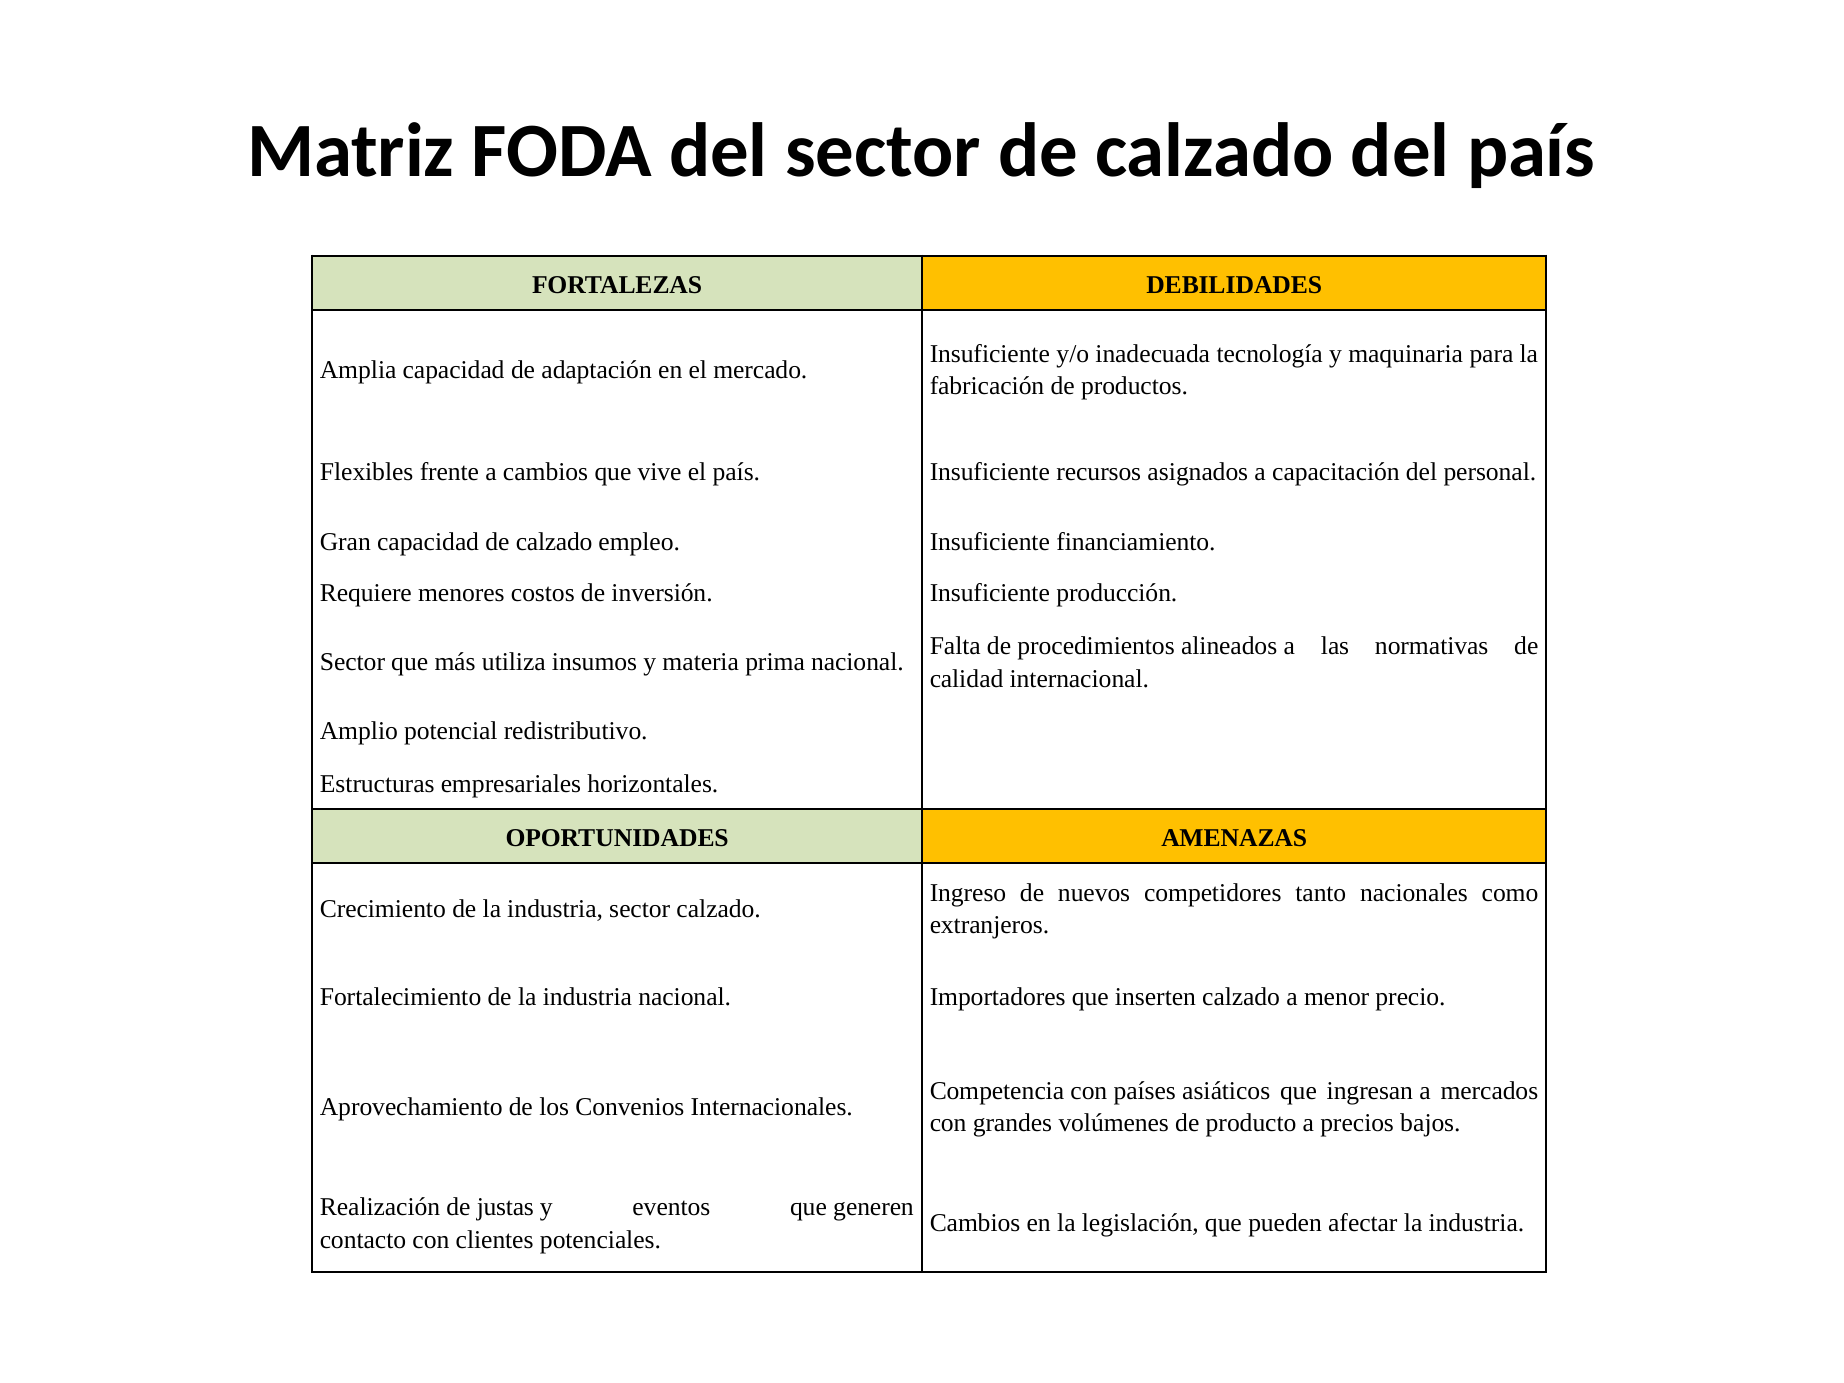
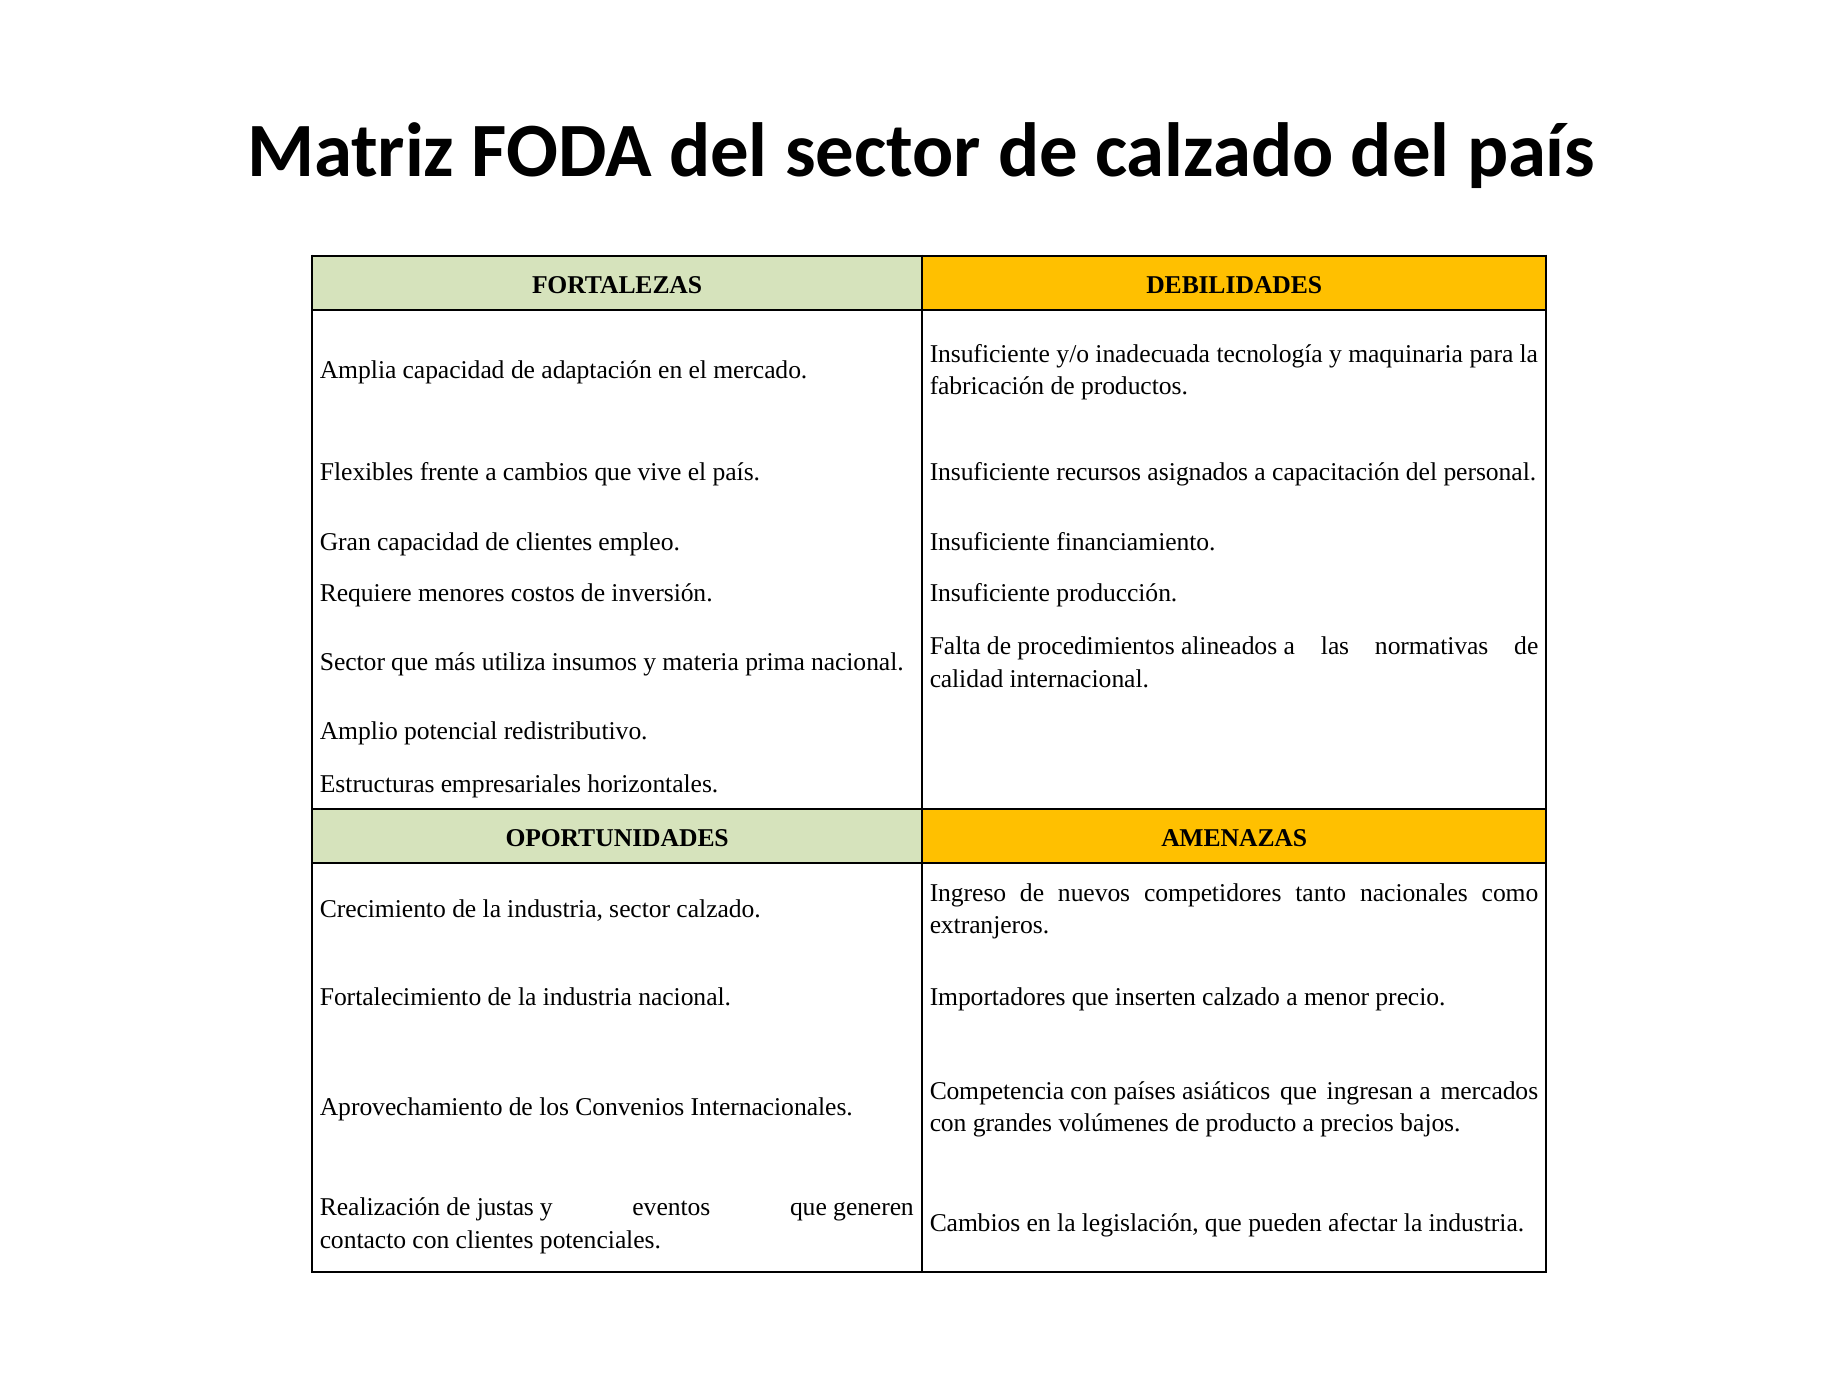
capacidad de calzado: calzado -> clientes (554, 542)
